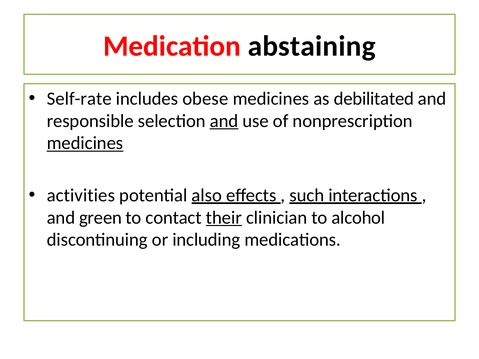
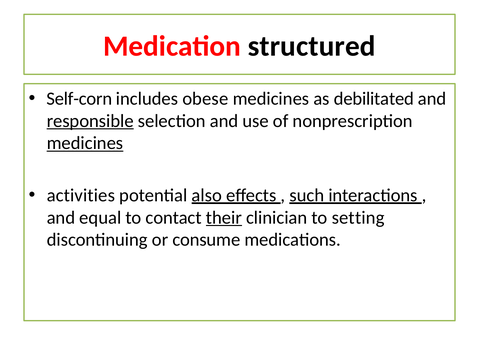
abstaining: abstaining -> structured (312, 46)
Self-rate: Self-rate -> Self-corn (79, 99)
responsible underline: none -> present (90, 121)
and underline: present -> none (224, 121)
green: green -> equal (100, 218)
alcohol: alcohol -> setting (358, 218)
including: including -> consume (206, 240)
